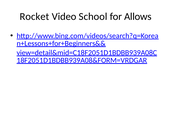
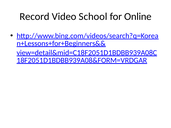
Rocket: Rocket -> Record (35, 17)
Allows: Allows -> Online (138, 17)
